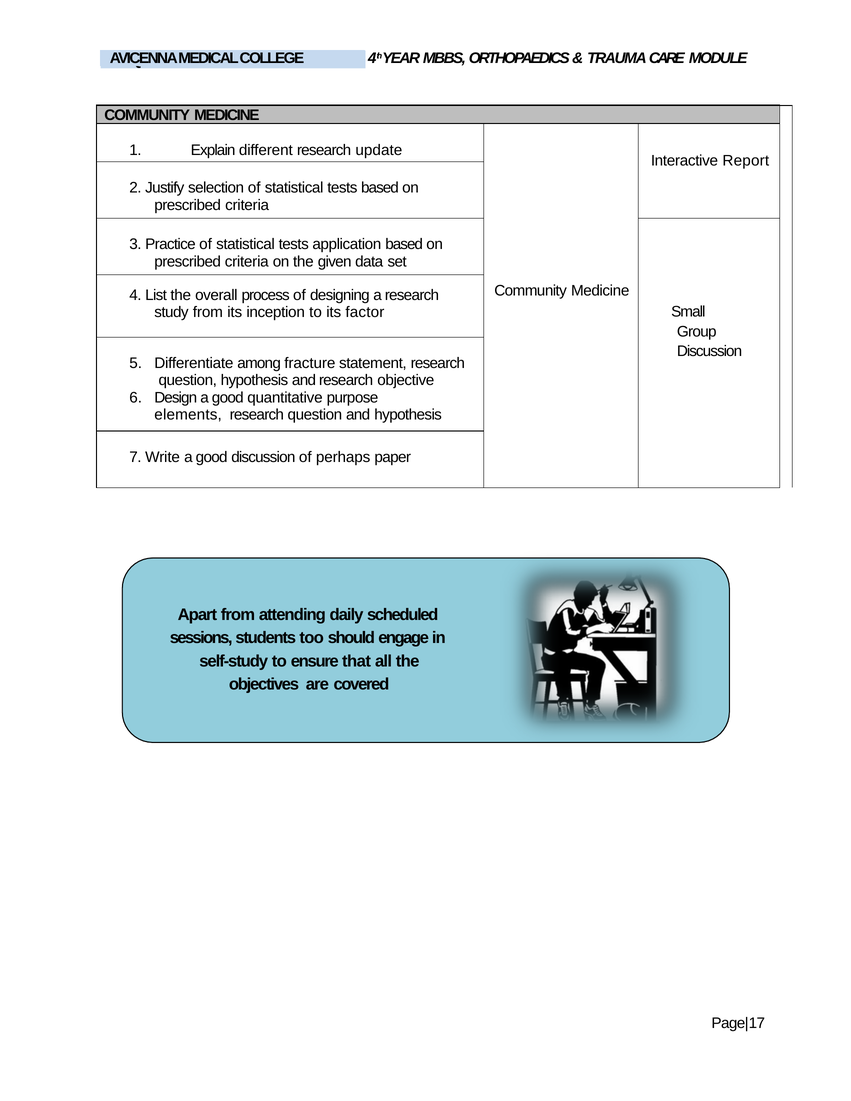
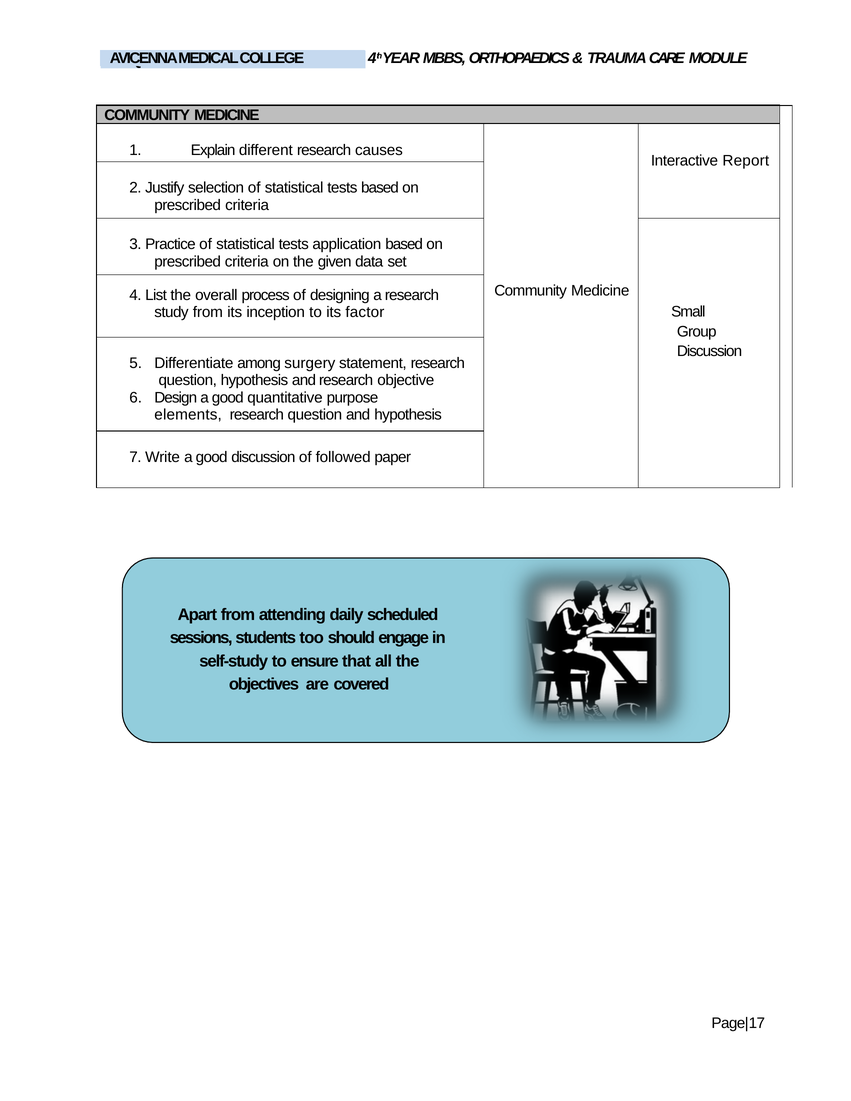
update: update -> causes (379, 150)
fracture: fracture -> surgery (310, 363)
perhaps: perhaps -> followed (343, 458)
